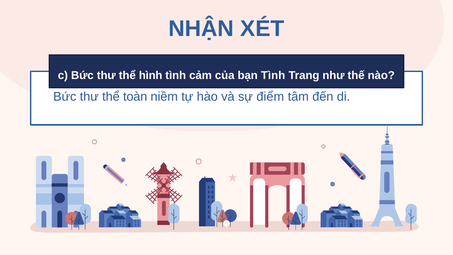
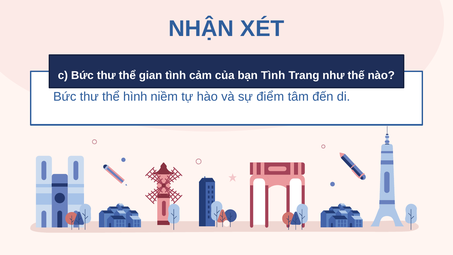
hình: hình -> gian (151, 76)
toàn: toàn -> hình (135, 97)
